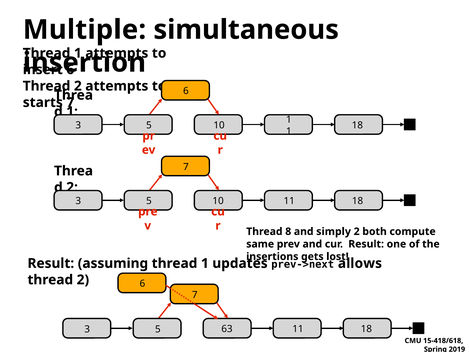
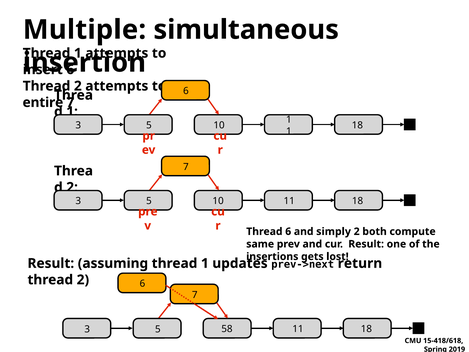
starts: starts -> entire (43, 102)
Thread 8: 8 -> 6 (288, 231)
allows: allows -> return (360, 263)
63: 63 -> 58 (227, 329)
